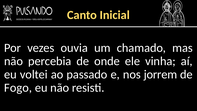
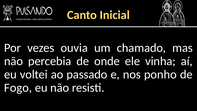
jorrem: jorrem -> ponho (160, 74)
